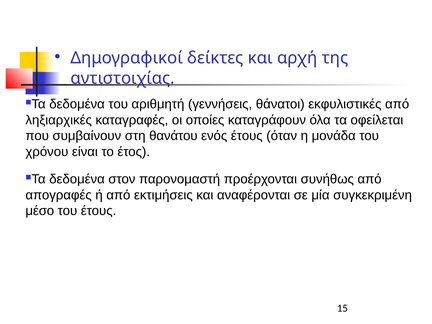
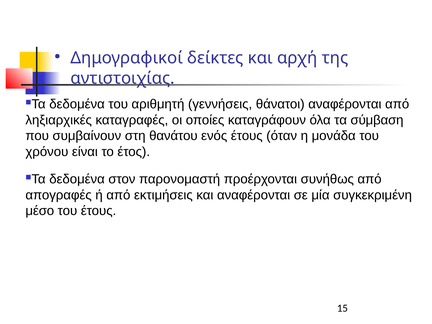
θάνατοι εκφυλιστικές: εκφυλιστικές -> αναφέρονται (345, 104)
οφείλεται: οφείλεται -> σύμβαση (377, 120)
